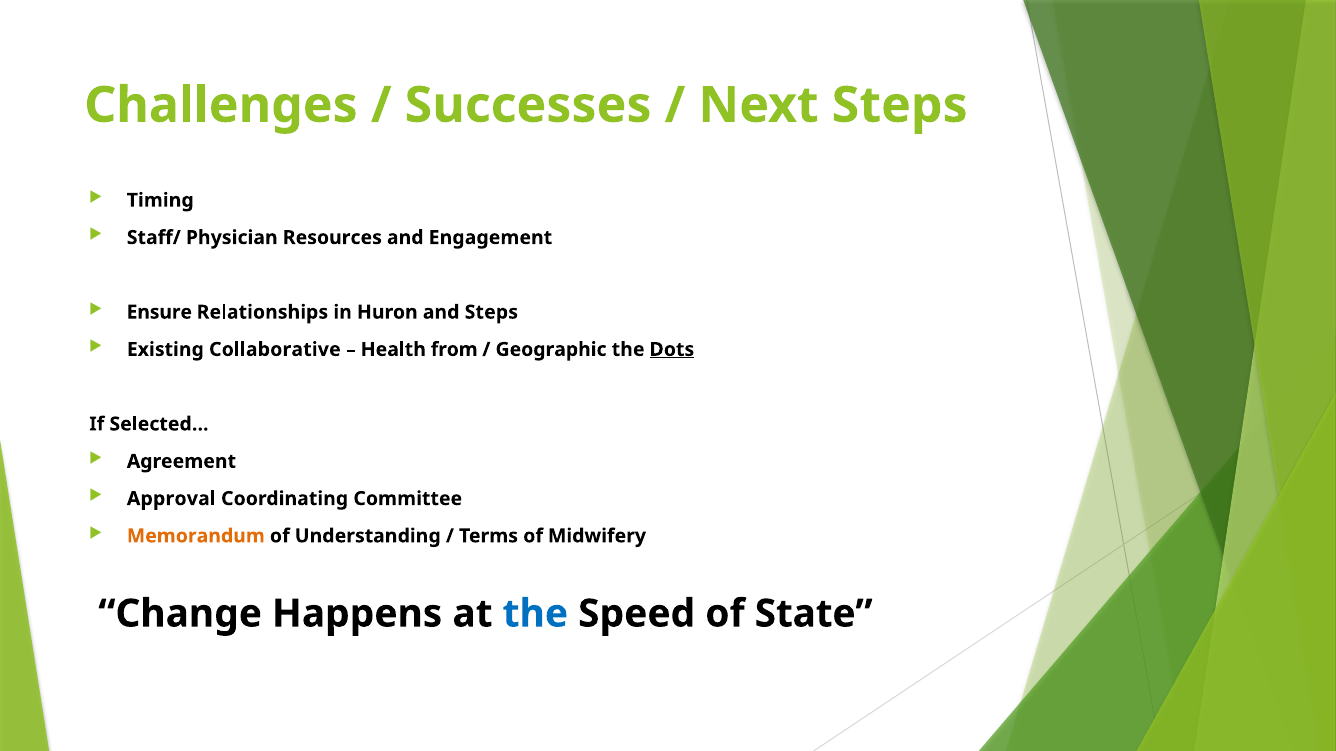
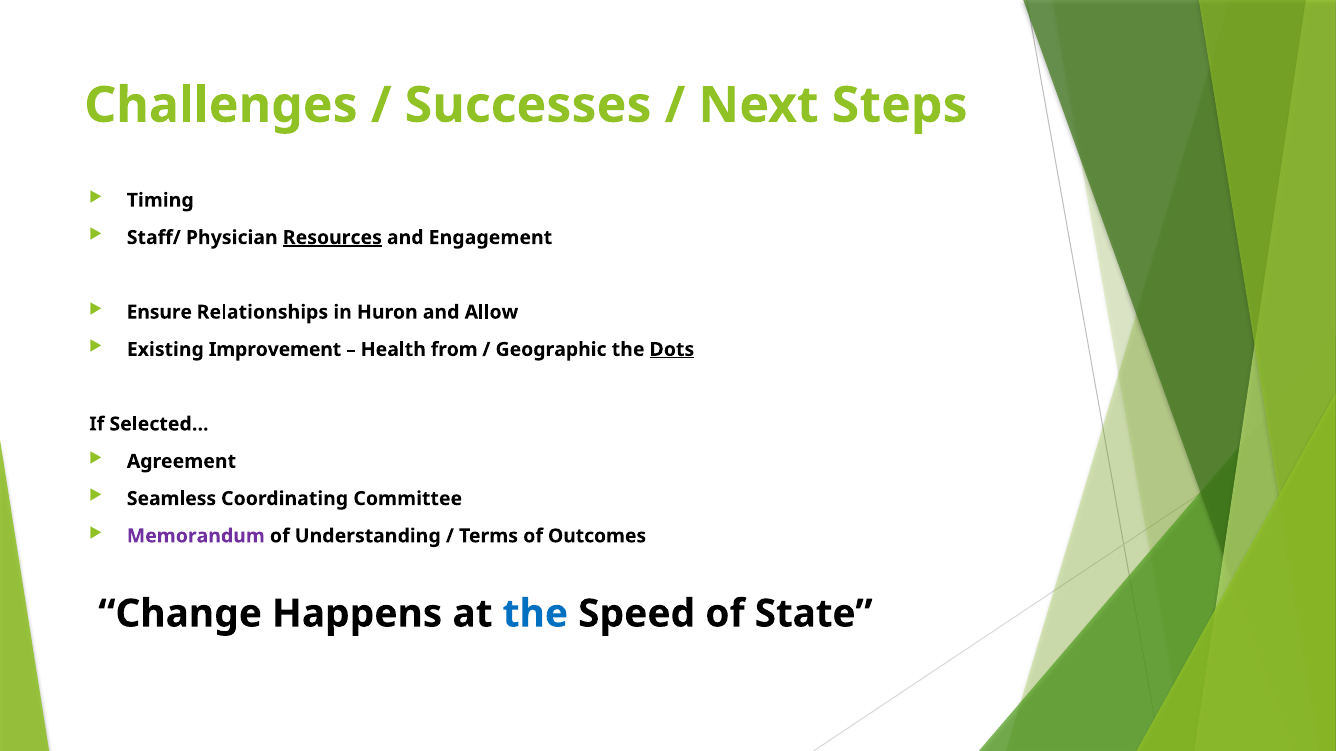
Resources underline: none -> present (332, 238)
and Steps: Steps -> Allow (491, 312)
Collaborative: Collaborative -> Improvement (275, 350)
Approval: Approval -> Seamless (171, 499)
Memorandum colour: orange -> purple (196, 536)
Midwifery: Midwifery -> Outcomes (597, 536)
